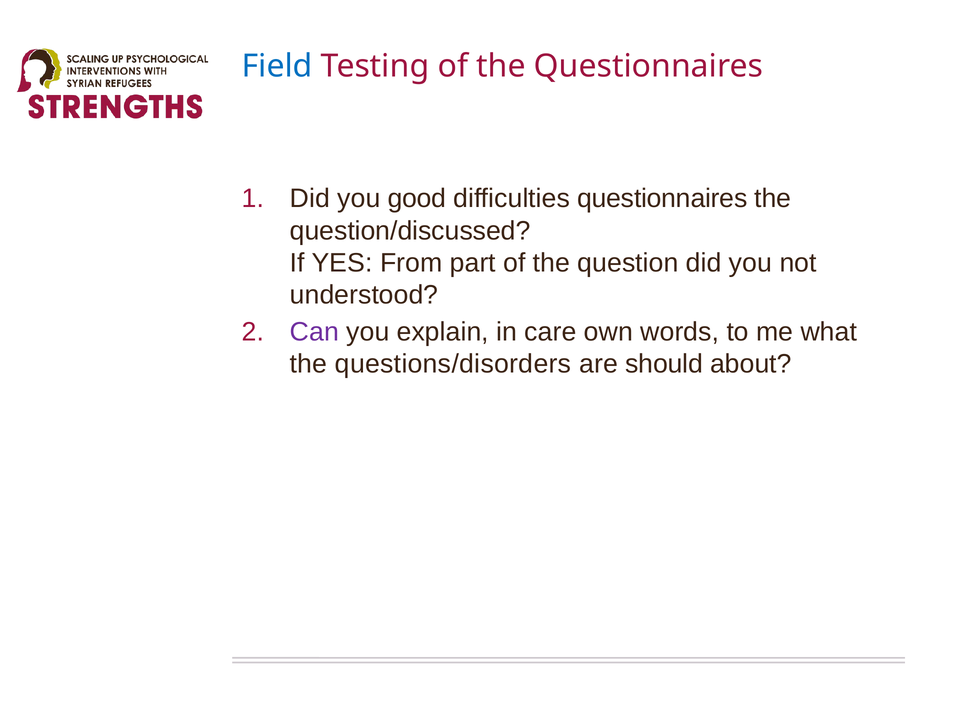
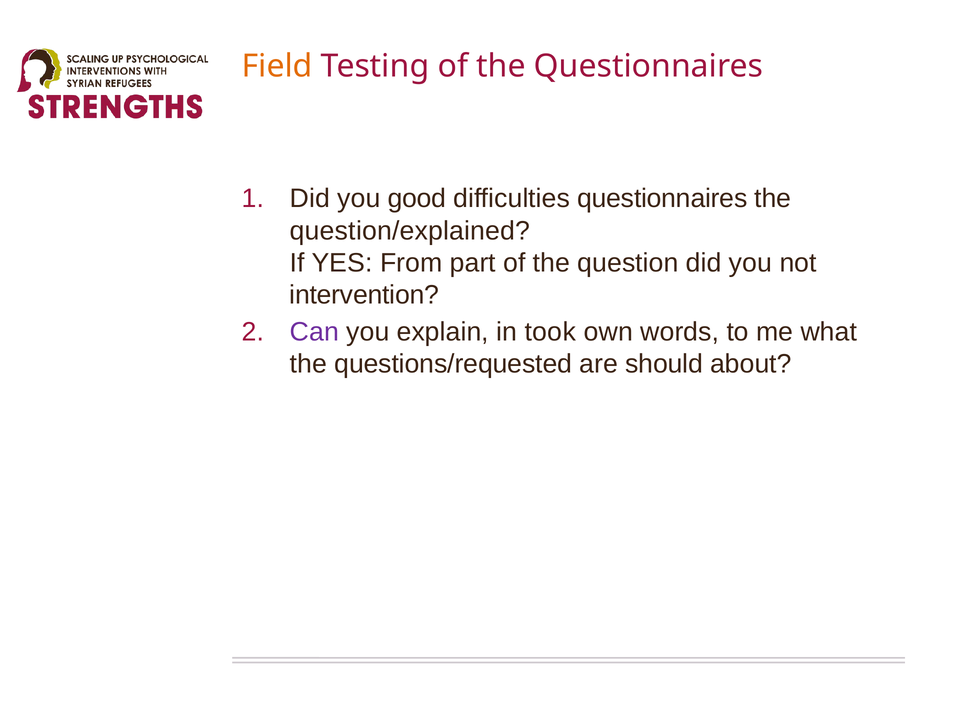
Field colour: blue -> orange (277, 66)
question/discussed: question/discussed -> question/explained (410, 231)
understood: understood -> intervention (364, 295)
care: care -> took (550, 332)
questions/disorders: questions/disorders -> questions/requested (453, 364)
